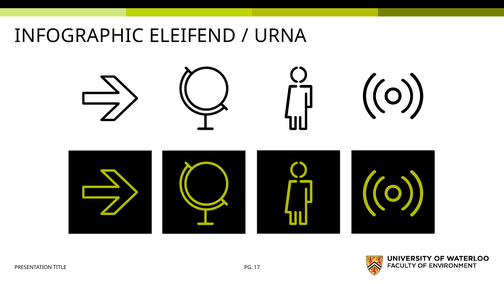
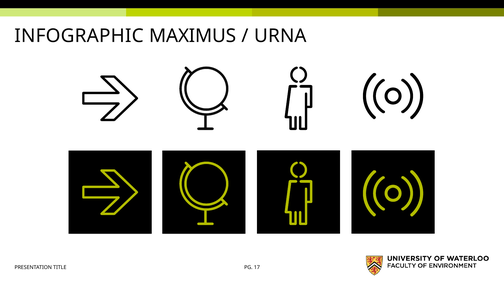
ELEIFEND: ELEIFEND -> MAXIMUS (193, 36)
